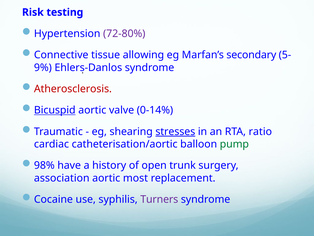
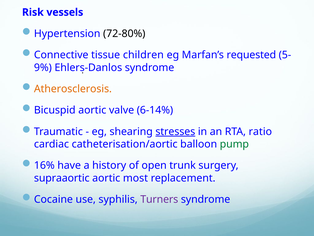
testing: testing -> vessels (65, 12)
72-80% colour: purple -> black (124, 34)
allowing: allowing -> children (143, 55)
secondary: secondary -> requested (251, 55)
Atherosclerosis colour: red -> orange (73, 89)
Bicuspid underline: present -> none (55, 110)
0-14%: 0-14% -> 6-14% (155, 110)
98%: 98% -> 16% (44, 165)
association: association -> supraaortic (62, 178)
